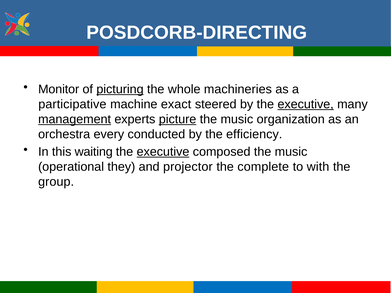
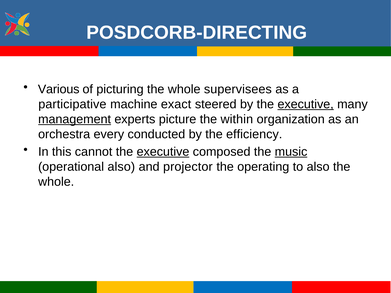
Monitor: Monitor -> Various (59, 89)
picturing underline: present -> none (120, 89)
machineries: machineries -> supervisees (238, 89)
picture underline: present -> none (178, 119)
music: music -> within (237, 119)
waiting: waiting -> cannot (94, 152)
music underline: none -> present (291, 152)
operational they: they -> also (121, 167)
complete: complete -> operating (263, 167)
to with: with -> also (318, 167)
group: group -> whole (56, 182)
